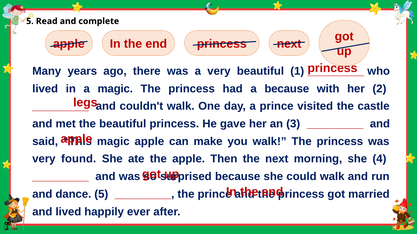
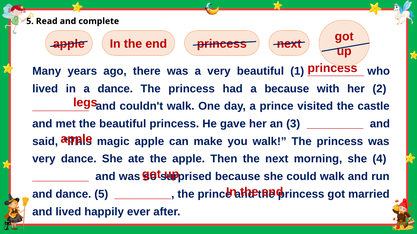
a magic: magic -> dance (115, 89)
very found: found -> dance (79, 159)
